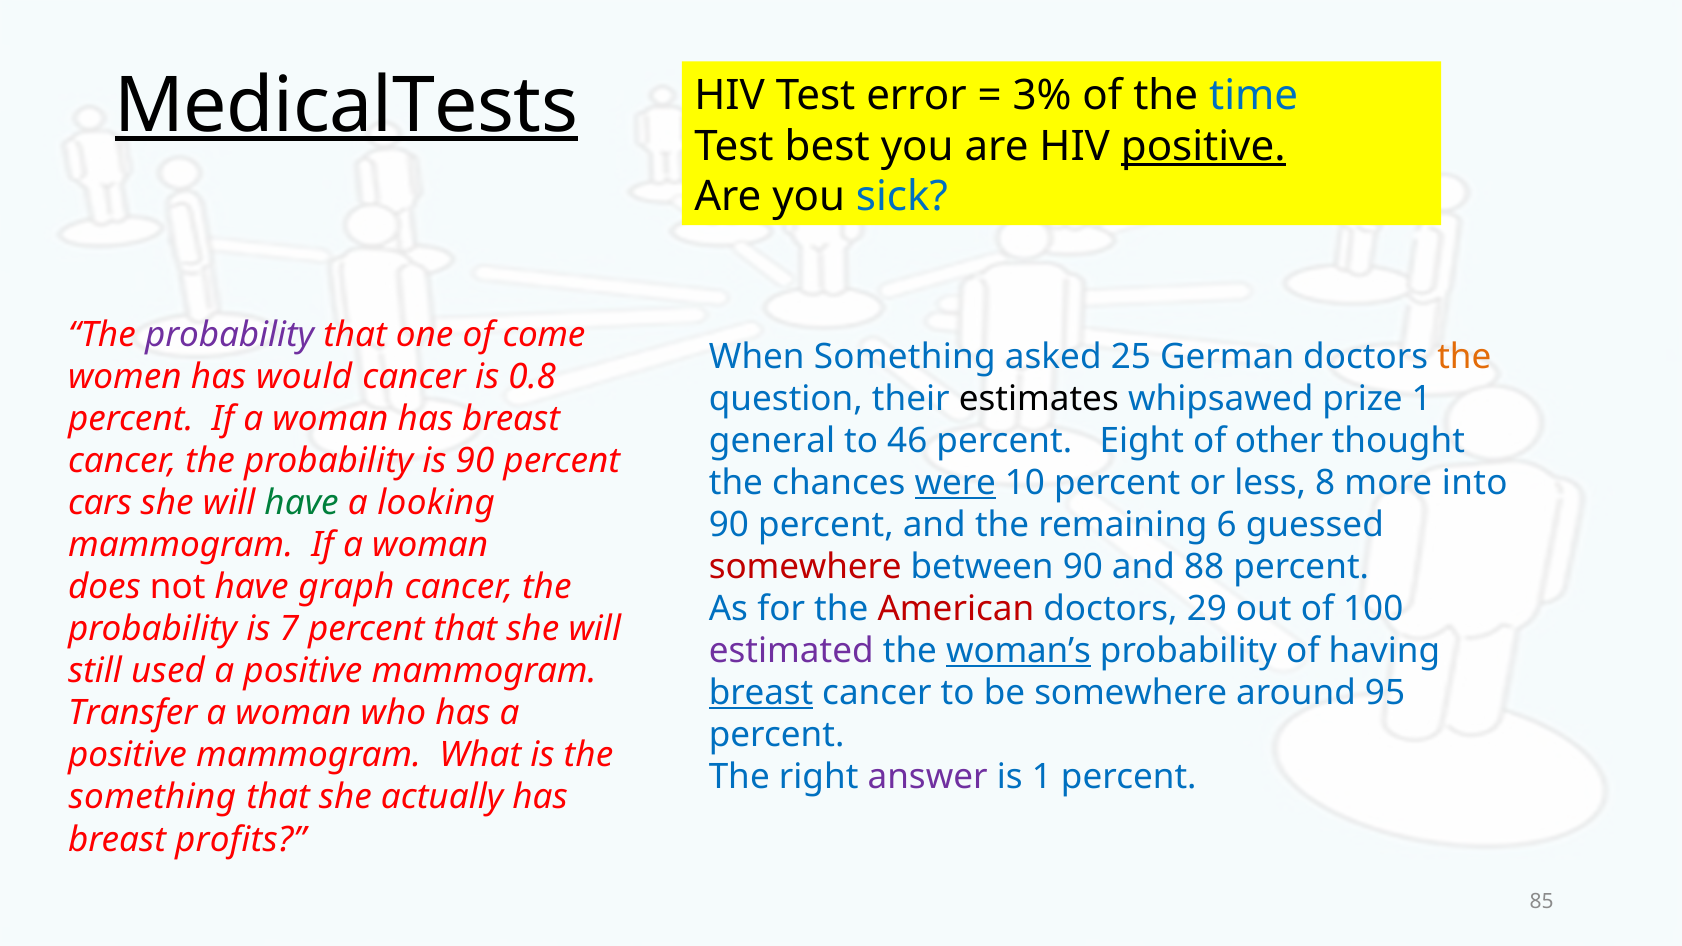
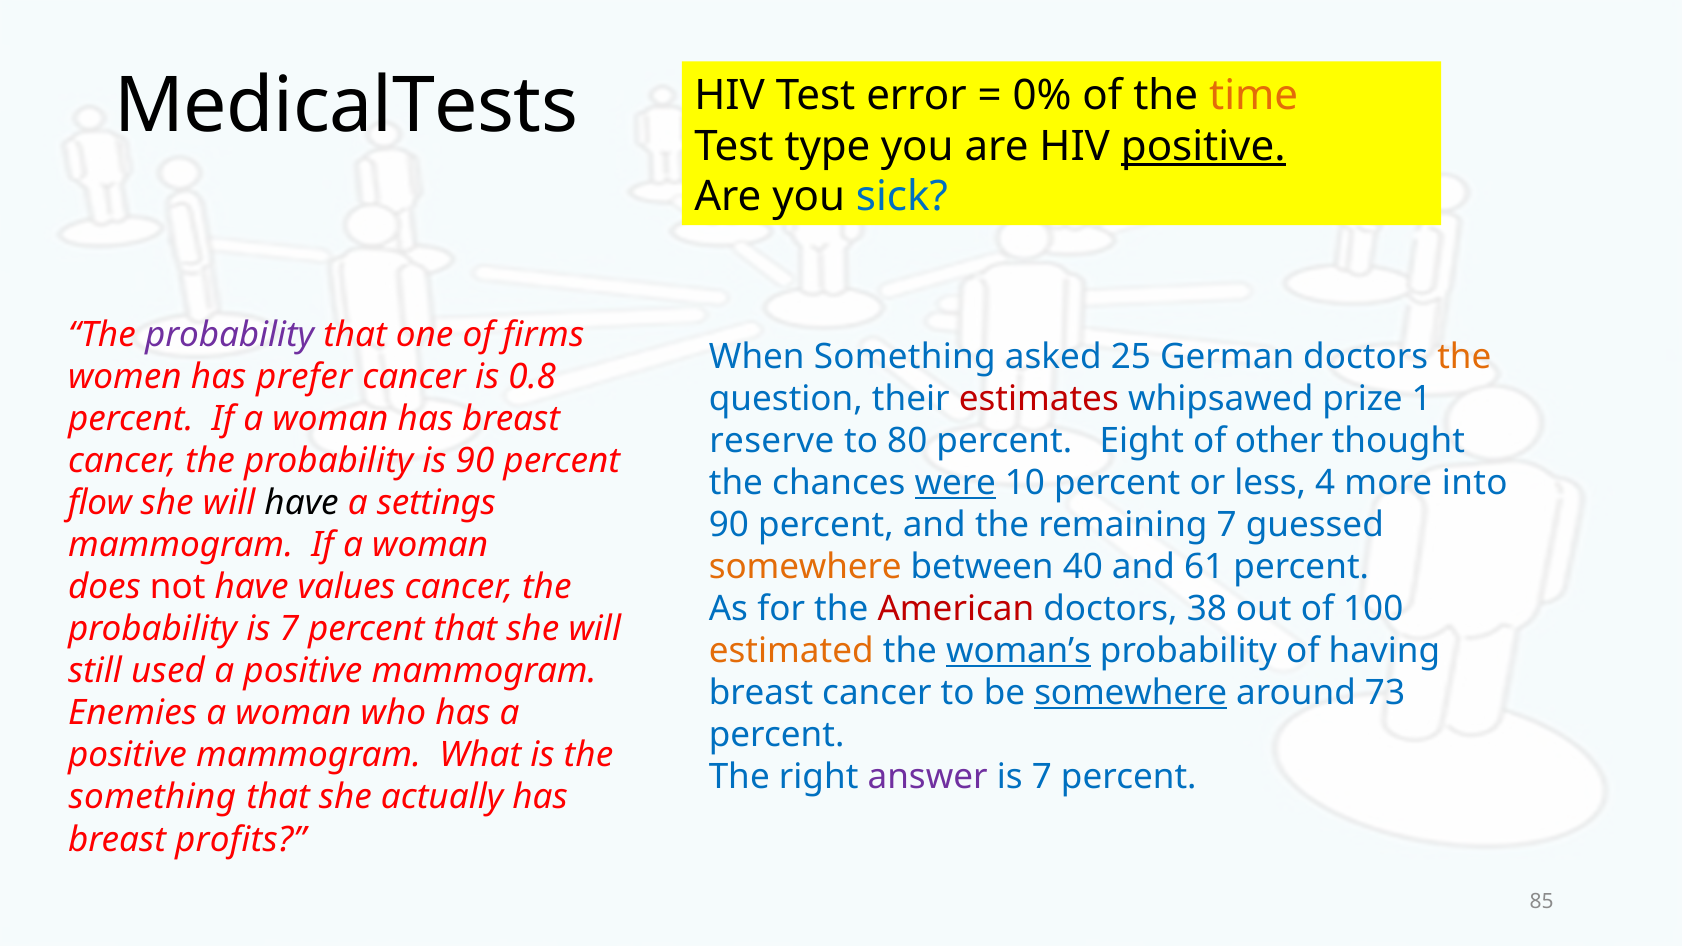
MedicalTests underline: present -> none (346, 106)
3%: 3% -> 0% (1042, 96)
time colour: blue -> orange (1254, 96)
best: best -> type (827, 146)
come: come -> firms (544, 335)
would: would -> prefer (304, 377)
estimates colour: black -> red (1039, 399)
general: general -> reserve (772, 441)
46: 46 -> 80 (907, 441)
8: 8 -> 4 (1325, 483)
cars: cars -> flow (100, 503)
have colour: green -> black (302, 503)
looking: looking -> settings (436, 503)
remaining 6: 6 -> 7 (1227, 525)
somewhere colour: red -> orange (805, 567)
between 90: 90 -> 40 (1083, 567)
88: 88 -> 61 (1204, 567)
graph: graph -> values (347, 587)
29: 29 -> 38 (1207, 609)
estimated colour: purple -> orange (791, 651)
breast underline: present -> none (761, 693)
somewhere underline: none -> present (1131, 693)
95: 95 -> 73 (1385, 693)
Transfer: Transfer -> Enemies (133, 713)
1: 1 -> 7 (1042, 777)
